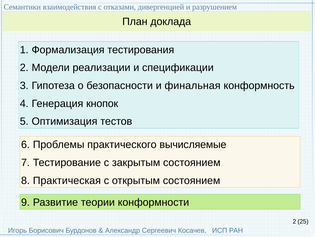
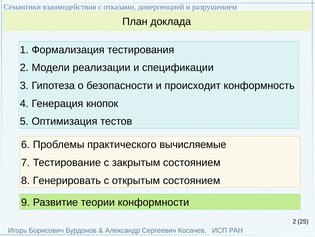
финальная: финальная -> происходит (193, 85)
Практическая: Практическая -> Генерировать (67, 180)
